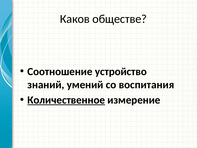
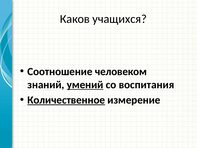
обществе: обществе -> учащихся (120, 19)
устройство: устройство -> человеком (121, 71)
умений underline: none -> present (85, 85)
